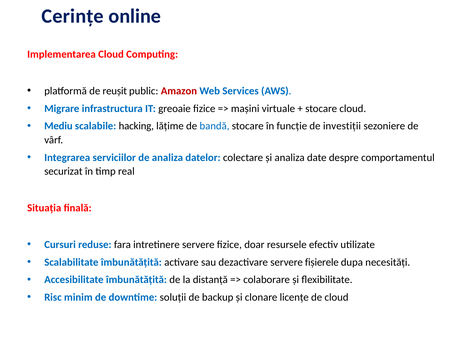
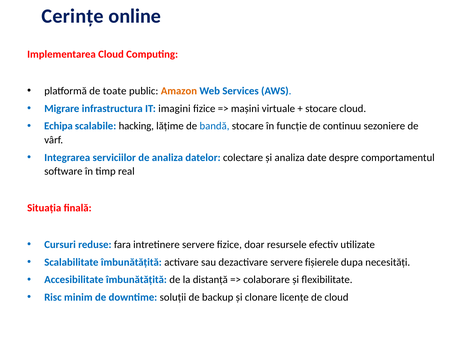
reușit: reușit -> toate (115, 91)
Amazon colour: red -> orange (179, 91)
greoaie: greoaie -> imagini (174, 108)
Mediu: Mediu -> Echipa (58, 126)
investiții: investiții -> continuu (342, 126)
securizat: securizat -> software (63, 171)
